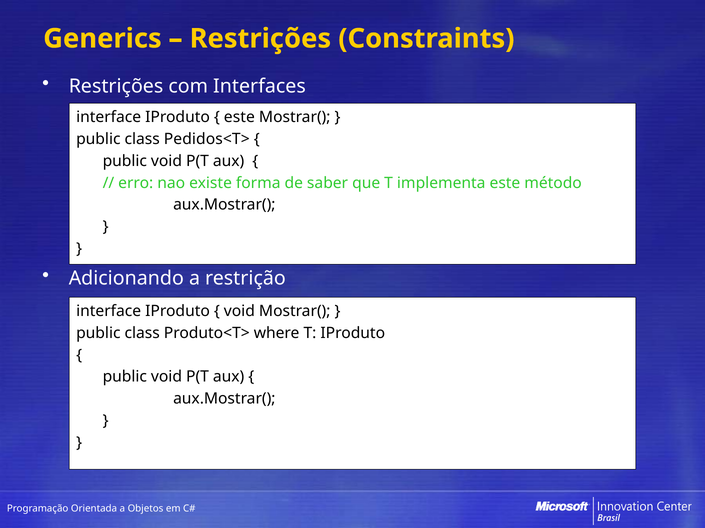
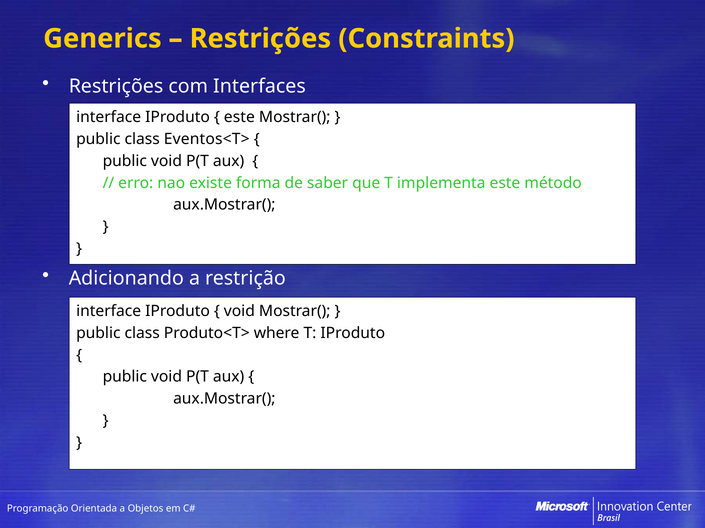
Pedidos<T>: Pedidos<T> -> Eventos<T> (207, 139)
